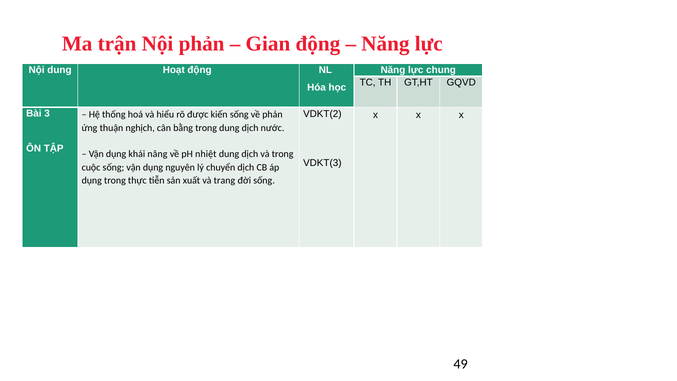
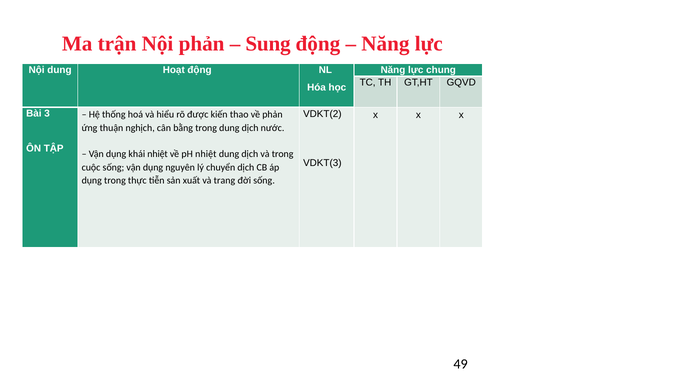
Gian: Gian -> Sung (268, 44)
kiến sống: sống -> thao (239, 115)
khái nâng: nâng -> nhiệt (158, 154)
